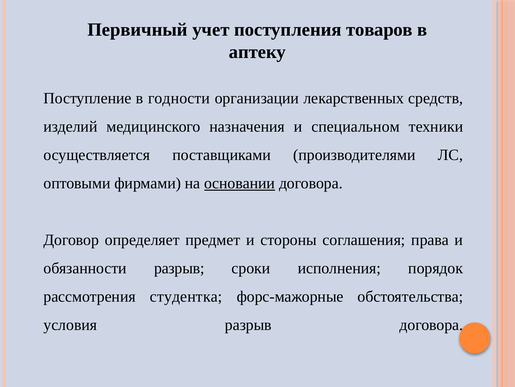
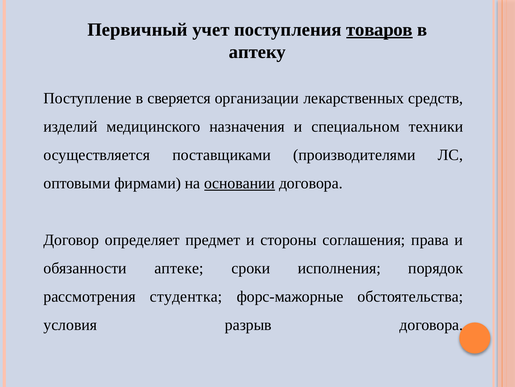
товаров underline: none -> present (379, 30)
годности: годности -> сверяется (179, 98)
обязанности разрыв: разрыв -> аптеке (179, 268)
